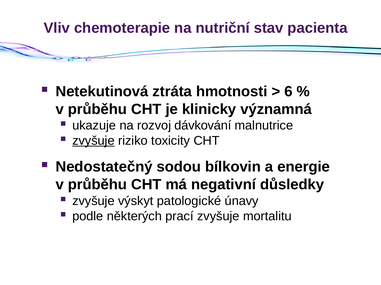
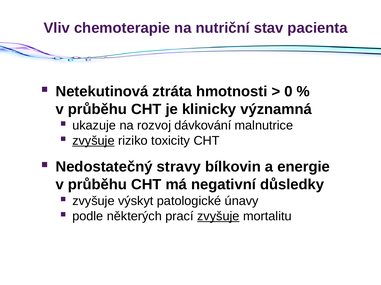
6: 6 -> 0 (288, 92)
sodou: sodou -> stravy (179, 167)
zvyšuje underline: none -> present (218, 217)
